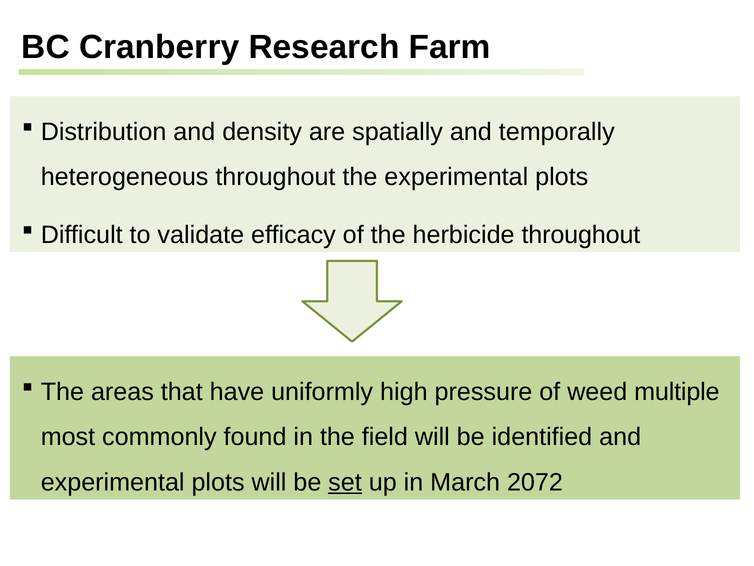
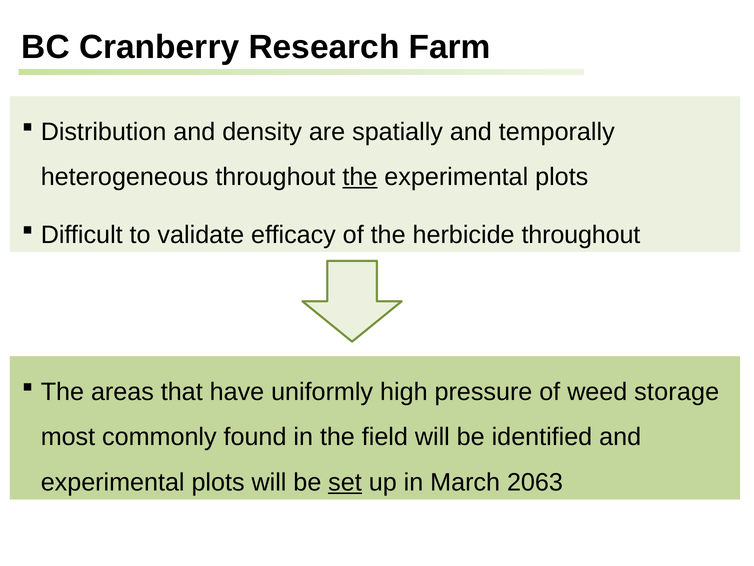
the underline: none -> present (360, 177)
multiple: multiple -> storage (677, 392)
2072: 2072 -> 2063 (535, 482)
